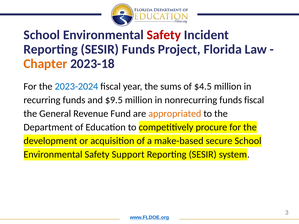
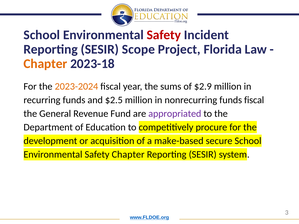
SESIR Funds: Funds -> Scope (138, 49)
2023-2024 colour: blue -> orange (76, 86)
$4.5: $4.5 -> $2.9 (203, 86)
$9.5: $9.5 -> $2.5 (114, 100)
appropriated colour: orange -> purple (175, 114)
Safety Support: Support -> Chapter (128, 155)
